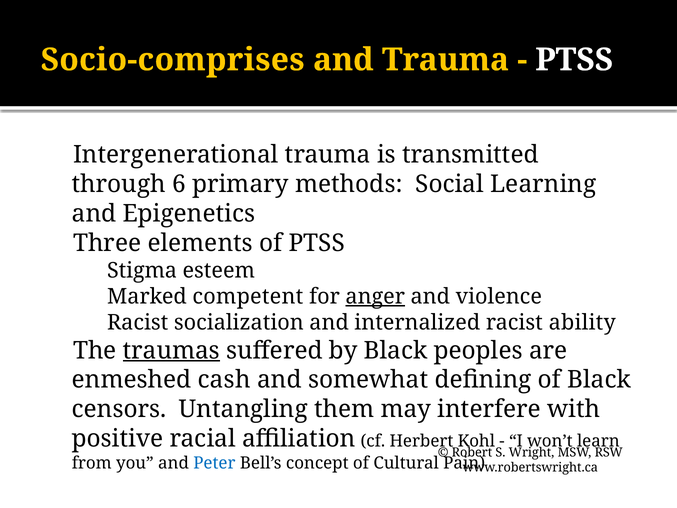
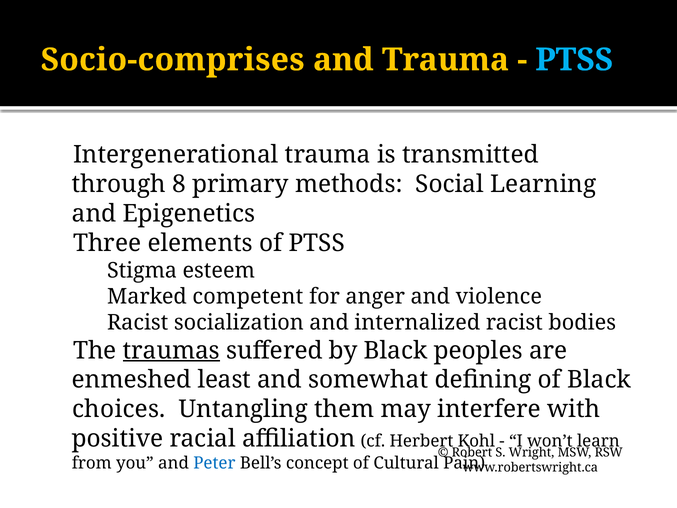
PTSS colour: white -> light blue (574, 60)
6: 6 -> 8 (179, 184)
anger underline: present -> none (375, 296)
ability: ability -> bodies (582, 322)
cash: cash -> least (224, 380)
censors: censors -> choices (119, 409)
